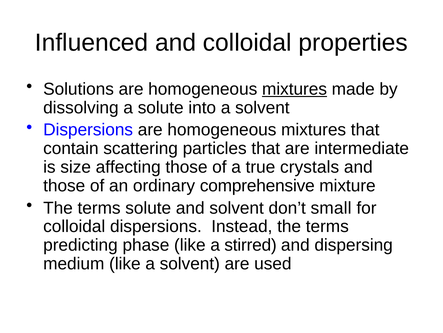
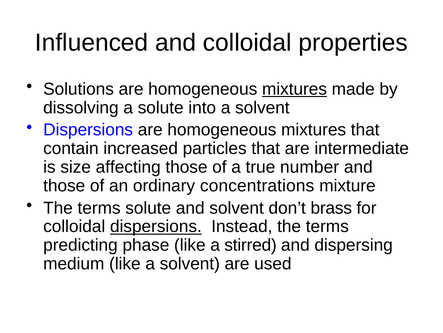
scattering: scattering -> increased (141, 148)
crystals: crystals -> number (310, 167)
comprehensive: comprehensive -> concentrations (257, 185)
small: small -> brass (331, 208)
dispersions underline: none -> present (156, 226)
